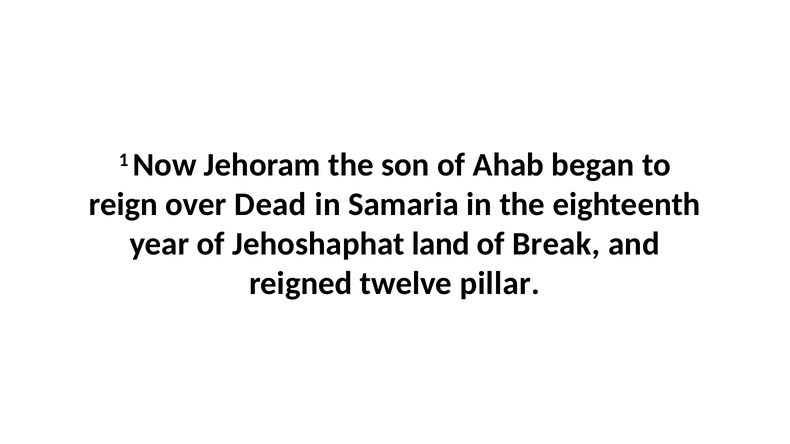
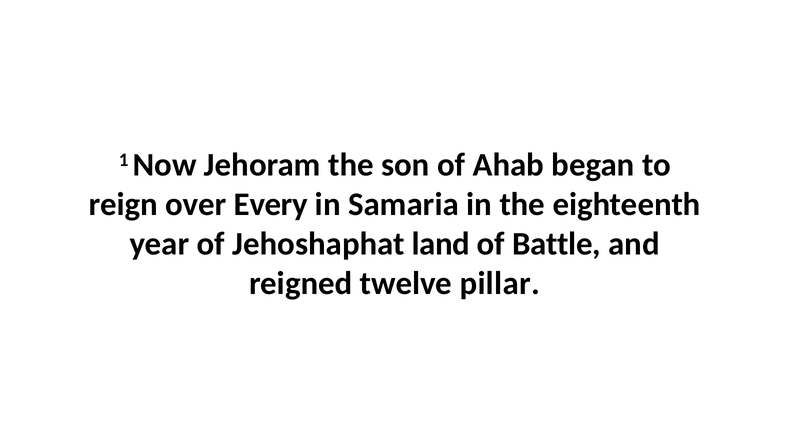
Dead: Dead -> Every (271, 205)
Break: Break -> Battle (557, 244)
